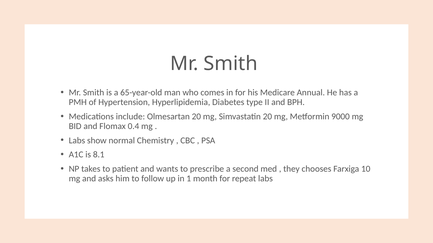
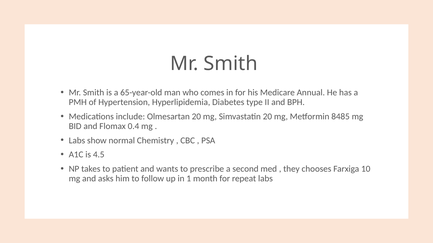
9000: 9000 -> 8485 (341, 117)
8.1: 8.1 -> 4.5 (99, 155)
